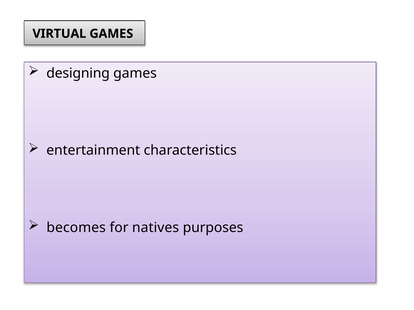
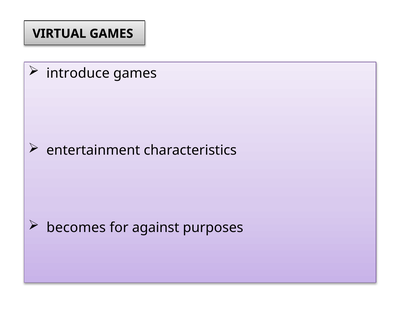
designing: designing -> introduce (78, 73)
natives: natives -> against (156, 228)
